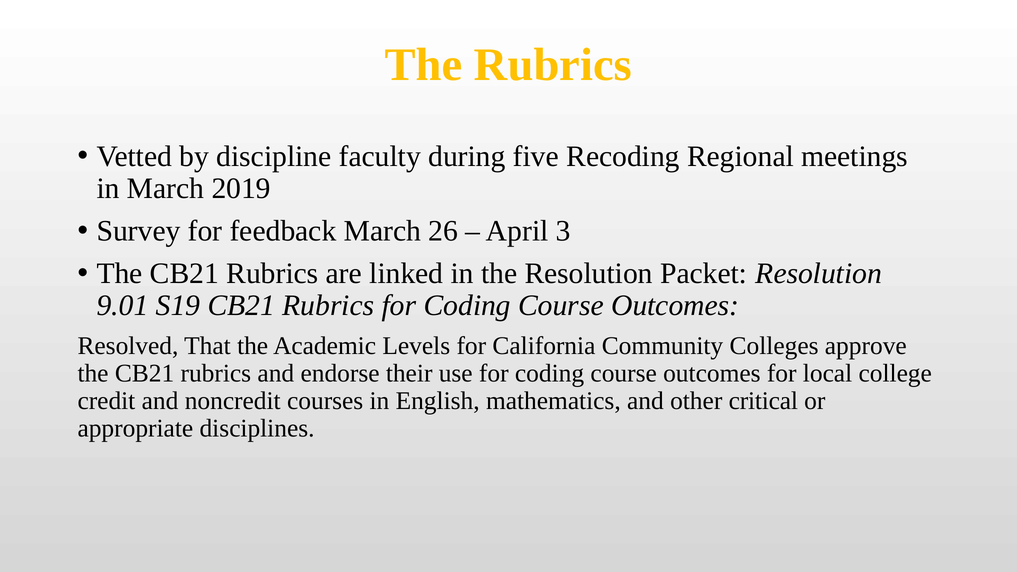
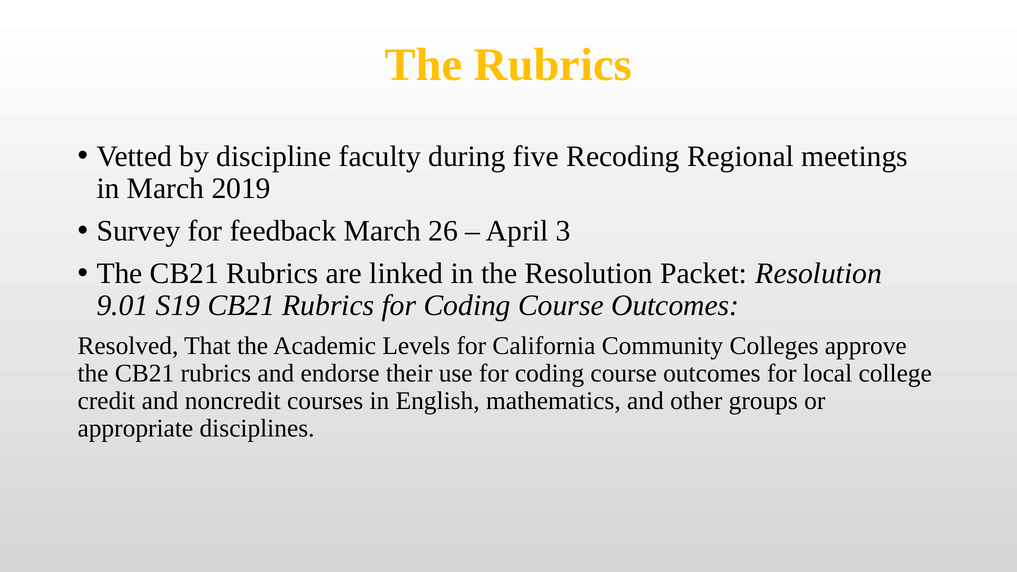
critical: critical -> groups (763, 401)
